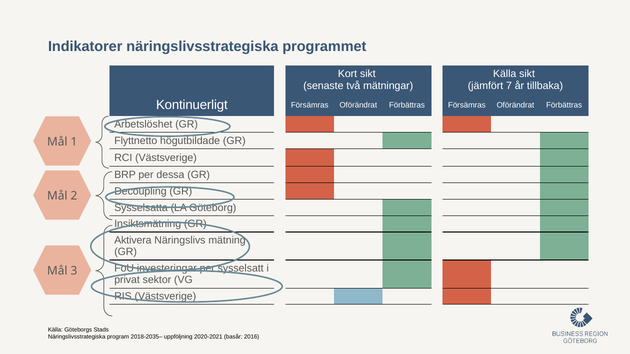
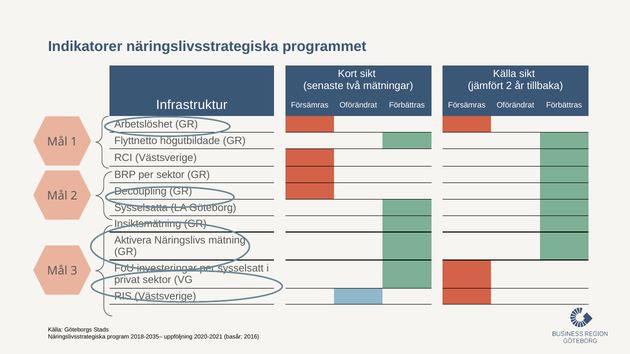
jämfört 7: 7 -> 2 (509, 86)
Kontinuerligt: Kontinuerligt -> Infrastruktur (192, 105)
per dessa: dessa -> sektor (171, 175)
